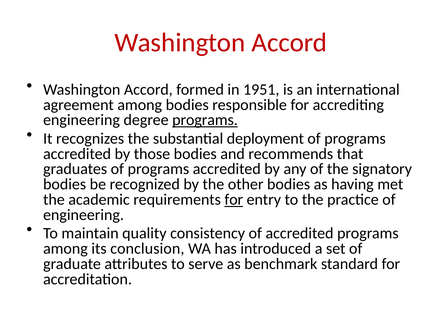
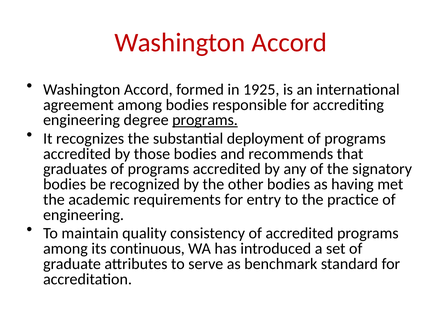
1951: 1951 -> 1925 (261, 90)
for underline: present -> none (234, 200)
conclusion: conclusion -> continuous (147, 249)
